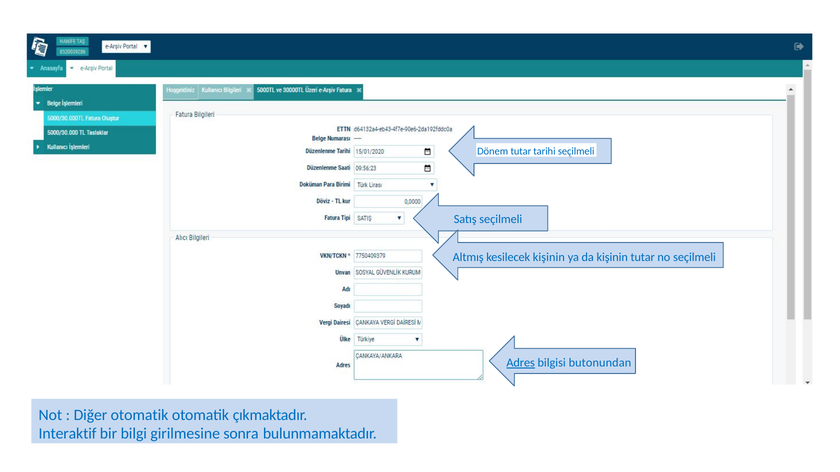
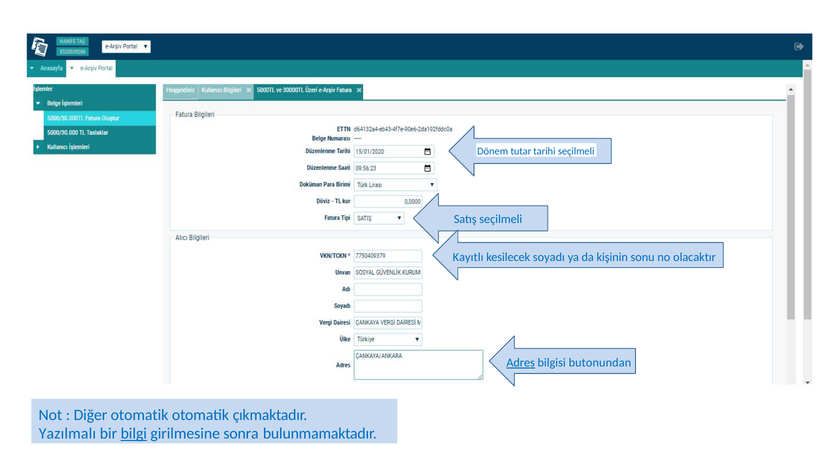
Altmış: Altmış -> Kayıtlı (468, 258)
kesilecek kişinin: kişinin -> soyadı (549, 258)
kişinin tutar: tutar -> sonu (643, 258)
no seçilmeli: seçilmeli -> olacaktır (695, 258)
Interaktif: Interaktif -> Yazılmalı (67, 434)
bilgi underline: none -> present (134, 434)
